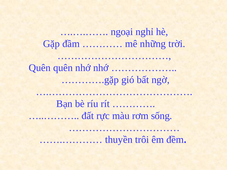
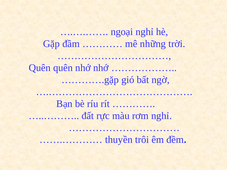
rơm sống: sống -> nghỉ (162, 116)
